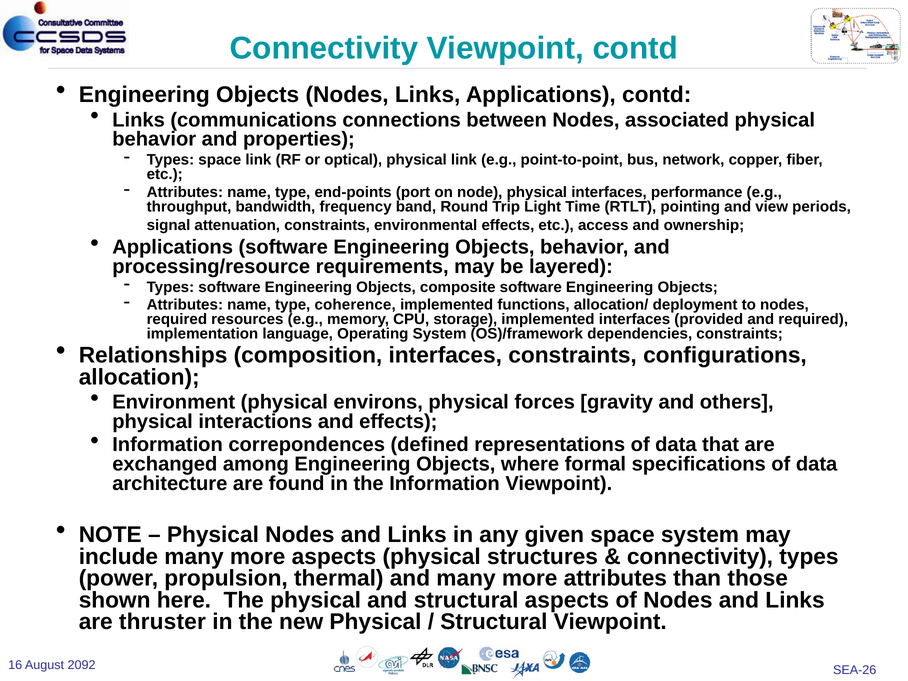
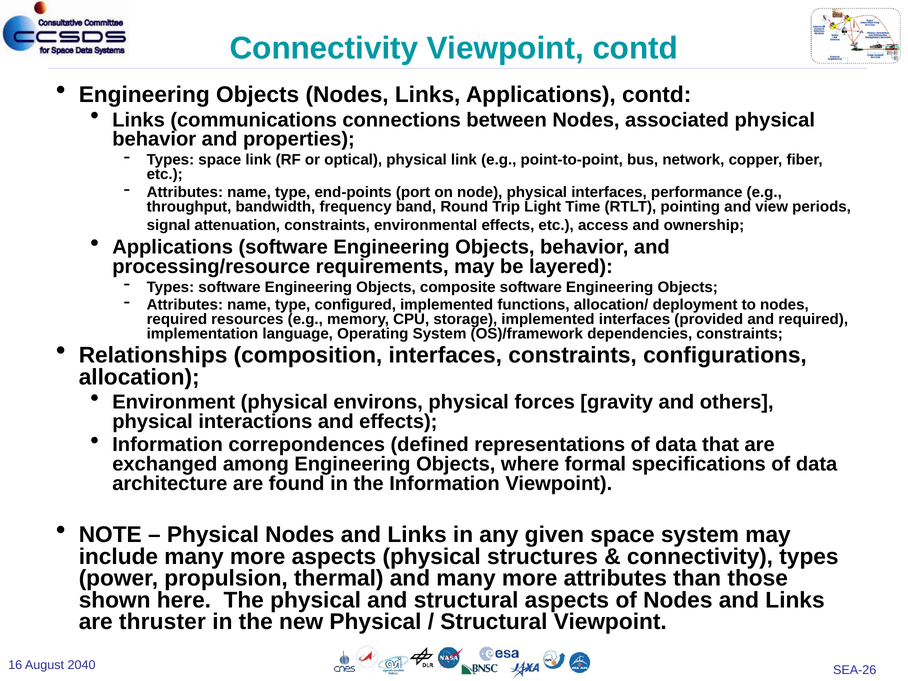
coherence: coherence -> configured (355, 305)
2092: 2092 -> 2040 (82, 665)
